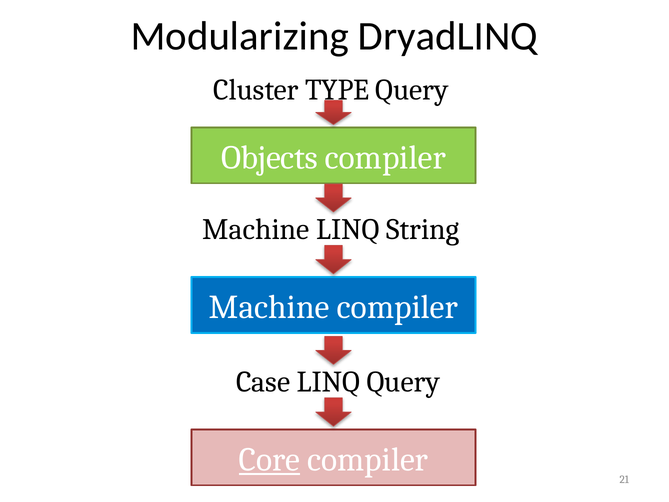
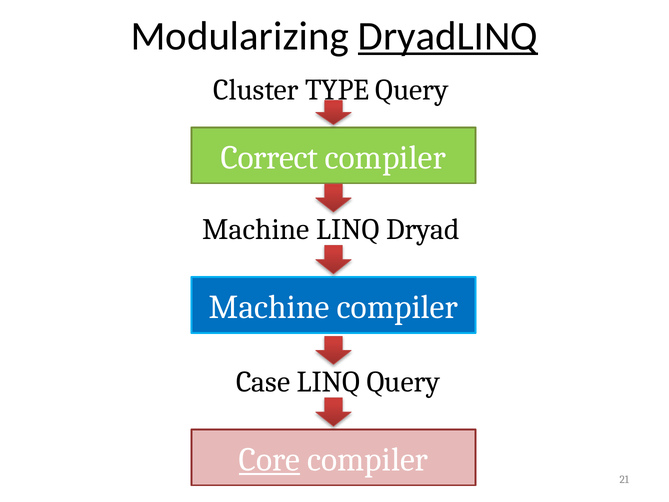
DryadLINQ underline: none -> present (448, 36)
Objects: Objects -> Correct (269, 158)
String: String -> Dryad (423, 229)
